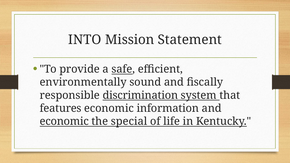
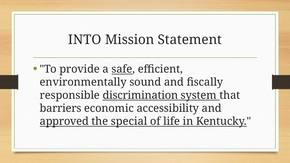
features: features -> barriers (61, 108)
information: information -> accessibility (168, 108)
economic: economic -> approved (64, 121)
